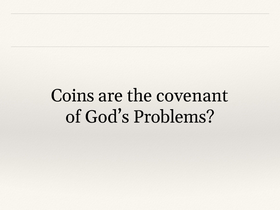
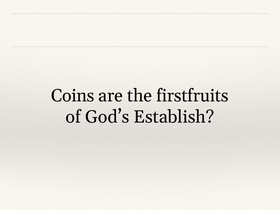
covenant: covenant -> firstfruits (192, 96)
Problems: Problems -> Establish (174, 117)
